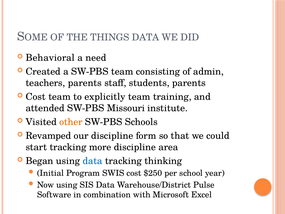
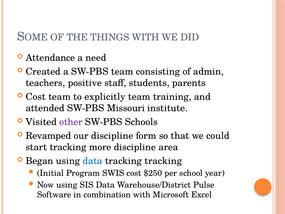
THINGS DATA: DATA -> WITH (146, 37)
Behavioral: Behavioral -> Attendance (50, 58)
teachers parents: parents -> positive (85, 83)
other colour: orange -> purple (71, 122)
tracking thinking: thinking -> tracking (163, 161)
